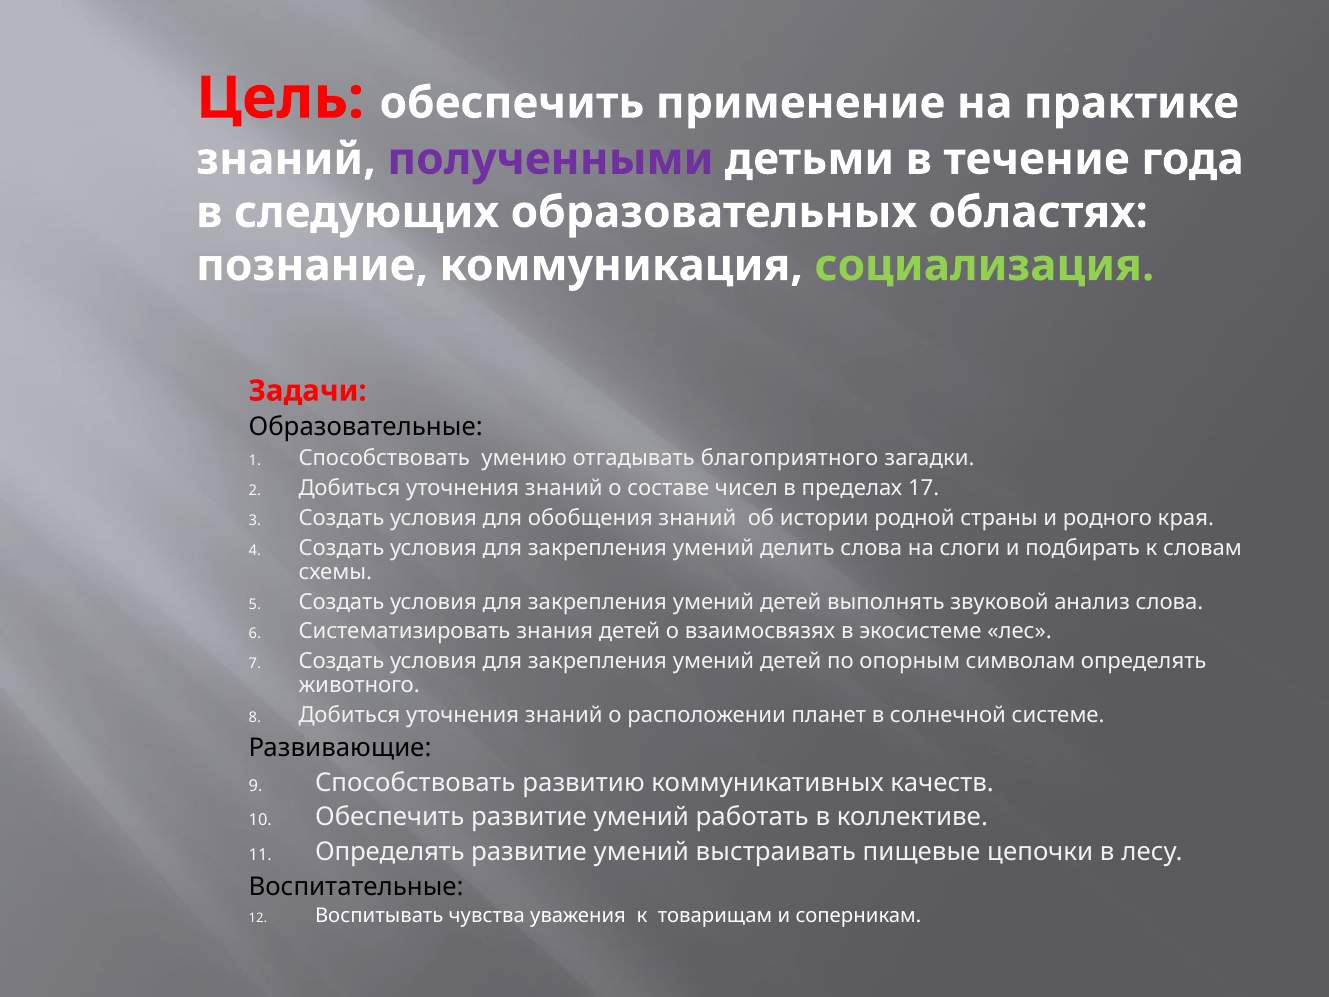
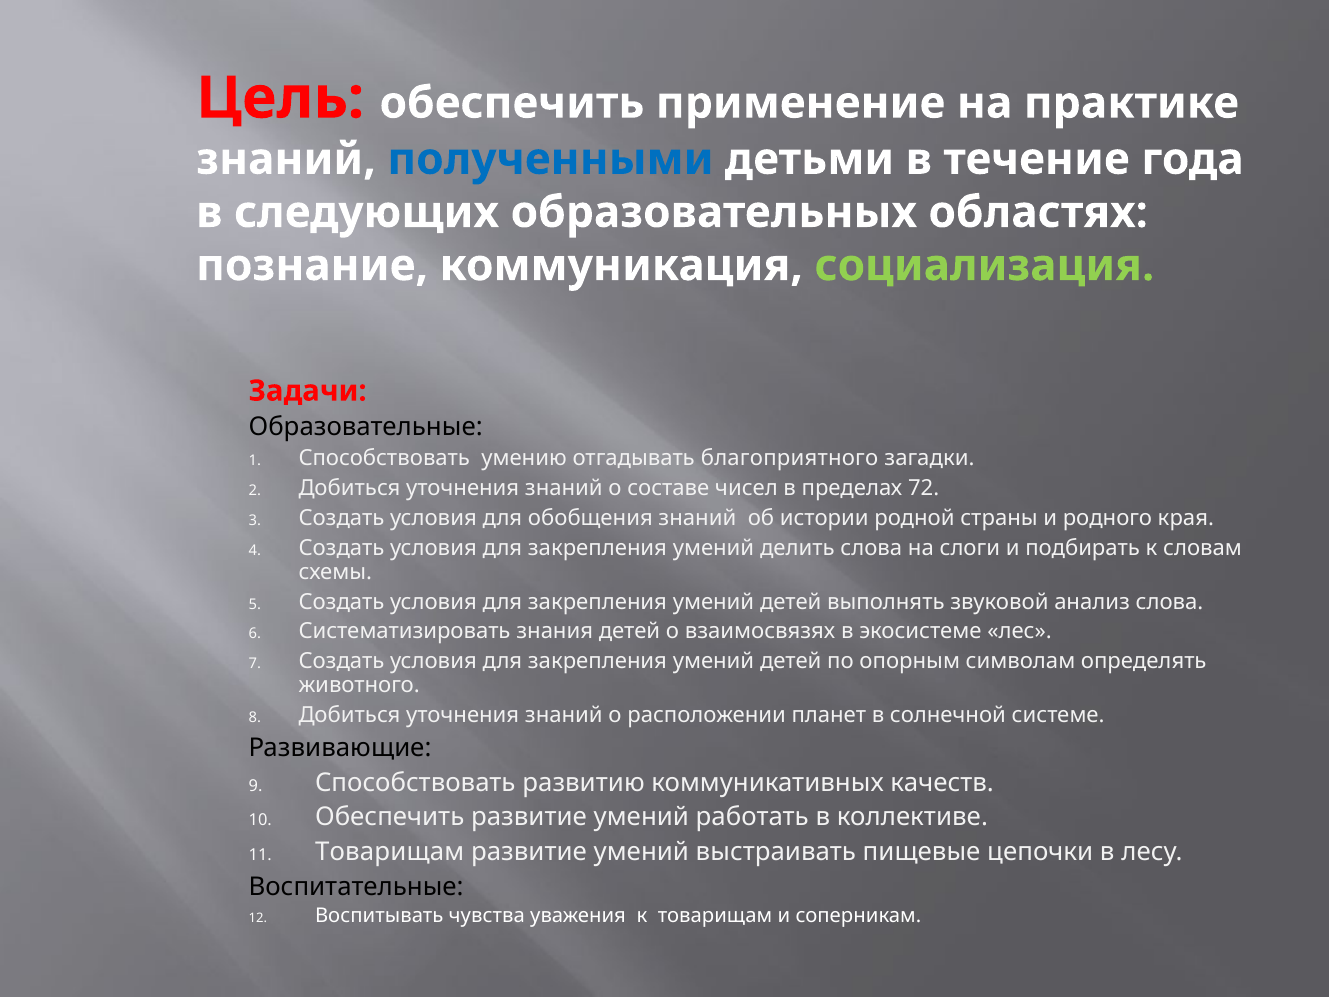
полученными colour: purple -> blue (550, 159)
17: 17 -> 72 (924, 488)
Определять: Определять -> Товарищам (390, 852)
